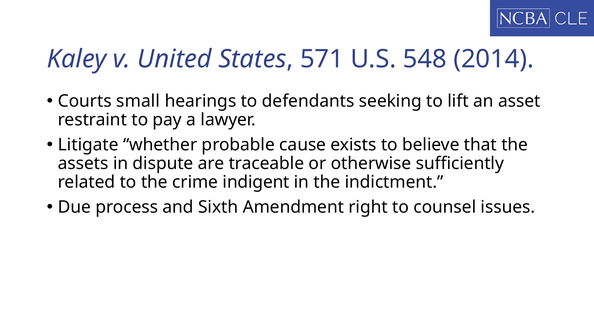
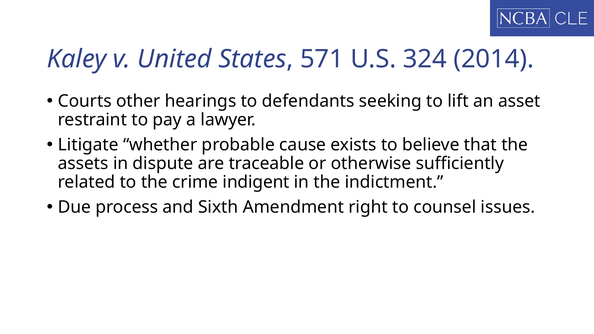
548: 548 -> 324 (425, 59)
small: small -> other (138, 101)
